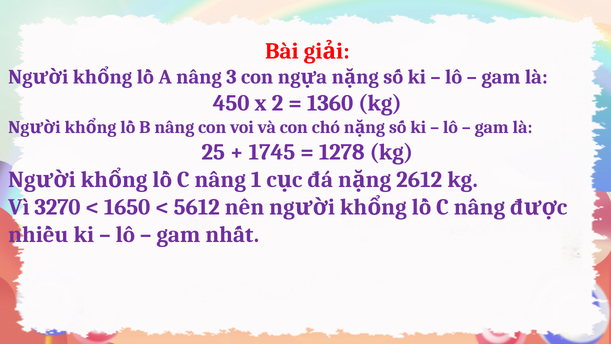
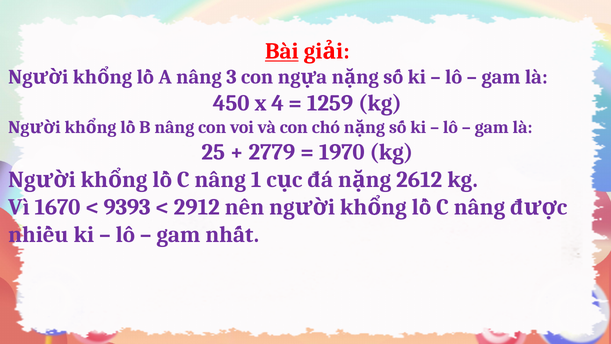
Bài underline: none -> present (282, 51)
2: 2 -> 4 (278, 103)
1360: 1360 -> 1259 (330, 103)
1745: 1745 -> 2779 (272, 152)
1278: 1278 -> 1970 (342, 152)
3270: 3270 -> 1670 (57, 207)
1650: 1650 -> 9393 (127, 207)
5612: 5612 -> 2912 (197, 207)
